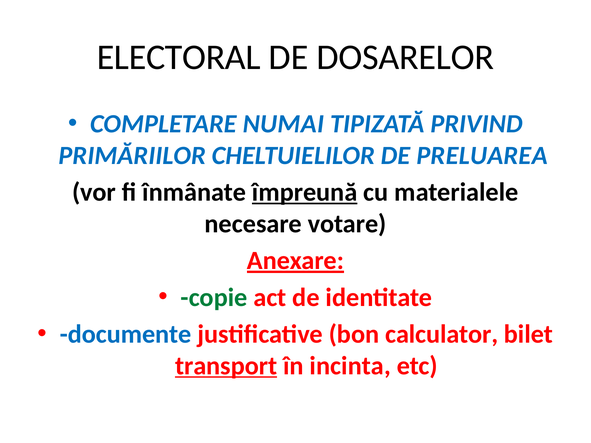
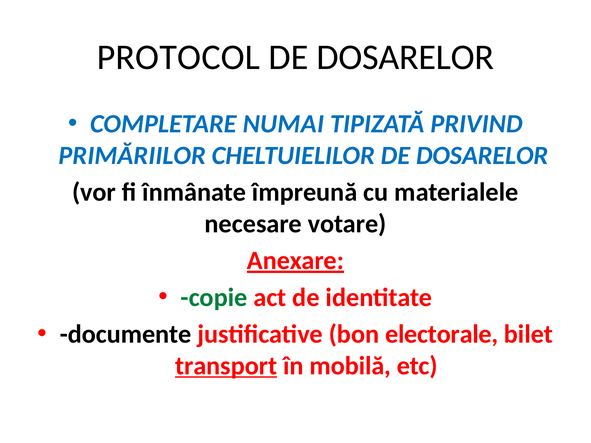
ELECTORAL: ELECTORAL -> PROTOCOL (178, 57)
CHELTUIELILOR DE PRELUAREA: PRELUAREA -> DOSARELOR (482, 156)
împreună underline: present -> none (305, 192)
documente colour: blue -> black (126, 334)
calculator: calculator -> electorale (442, 334)
incinta: incinta -> mobilă (350, 366)
